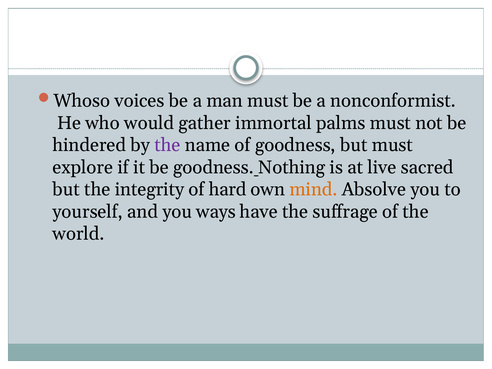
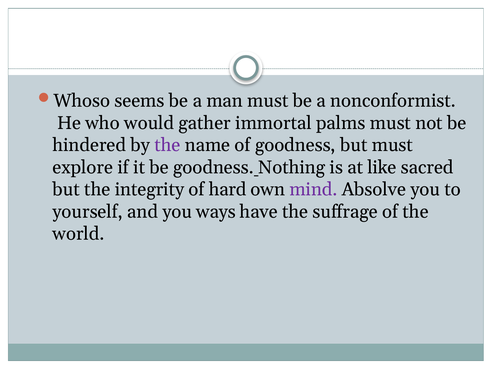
voices: voices -> seems (139, 101)
live: live -> like (382, 167)
mind colour: orange -> purple (313, 190)
